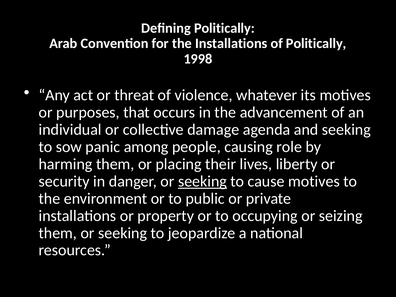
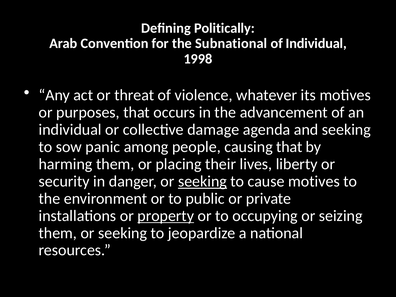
the Installations: Installations -> Subnational (231, 43)
of Politically: Politically -> Individual (316, 43)
causing role: role -> that (289, 147)
property underline: none -> present (166, 216)
